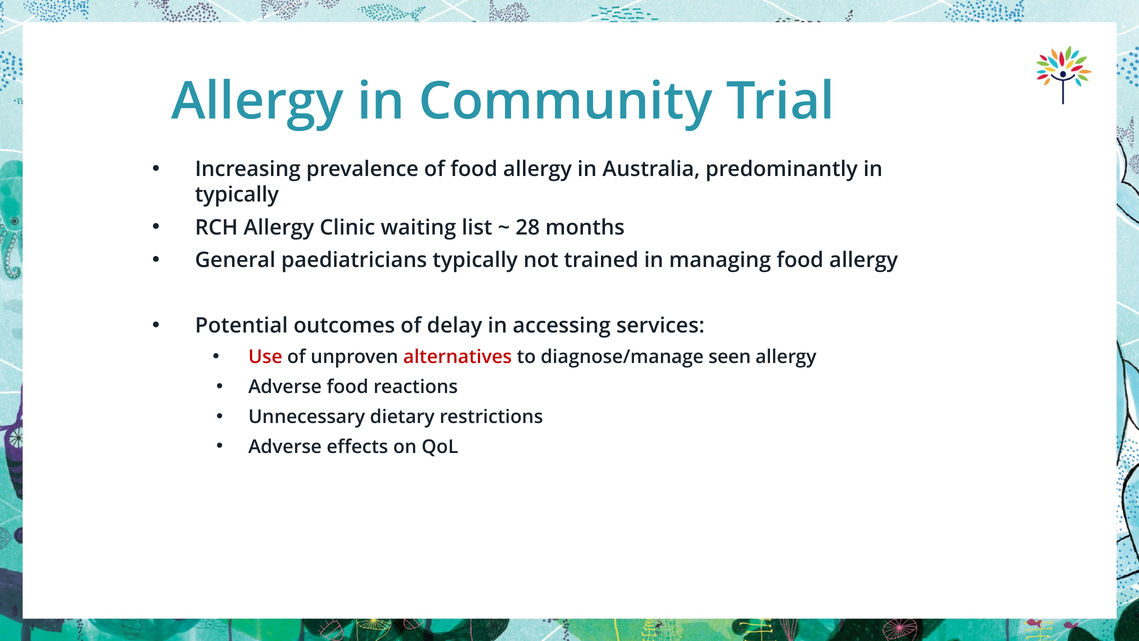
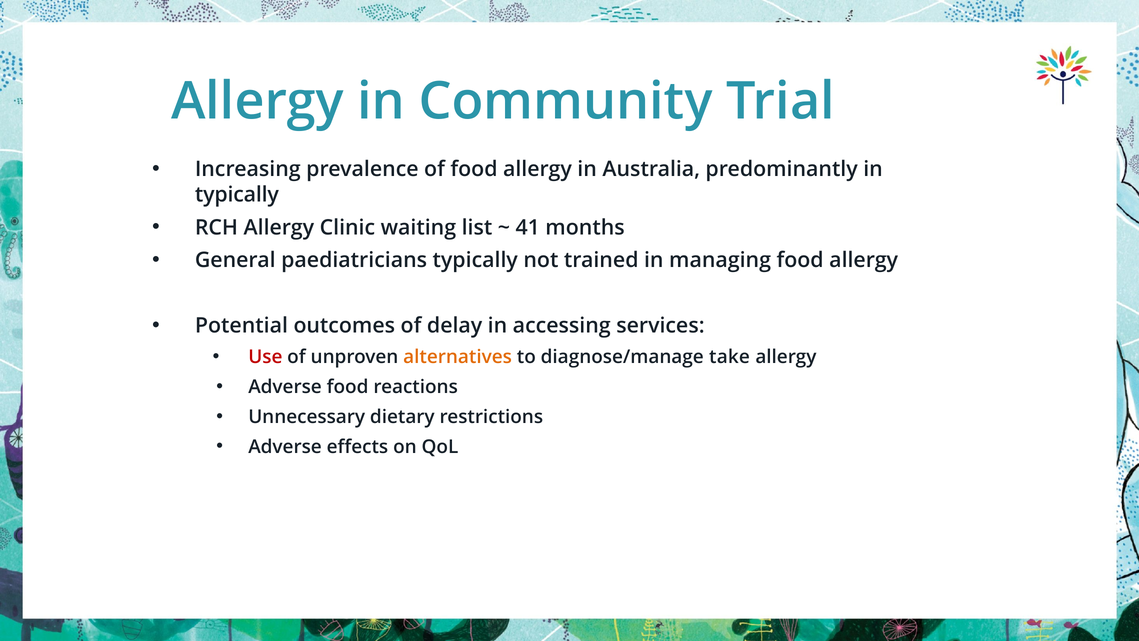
28: 28 -> 41 (528, 227)
alternatives colour: red -> orange (458, 357)
seen: seen -> take (730, 357)
